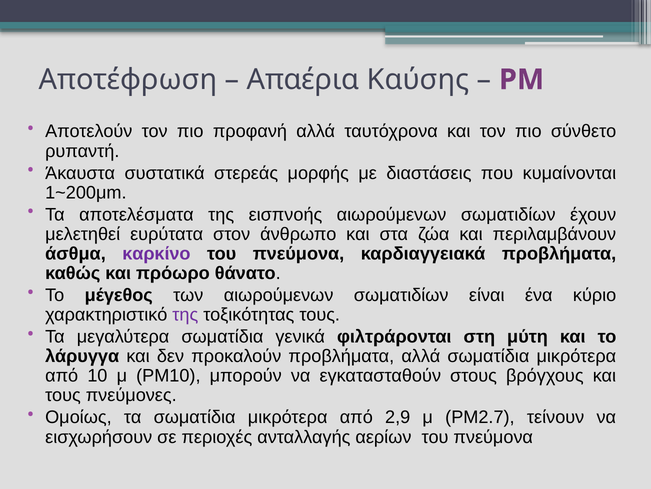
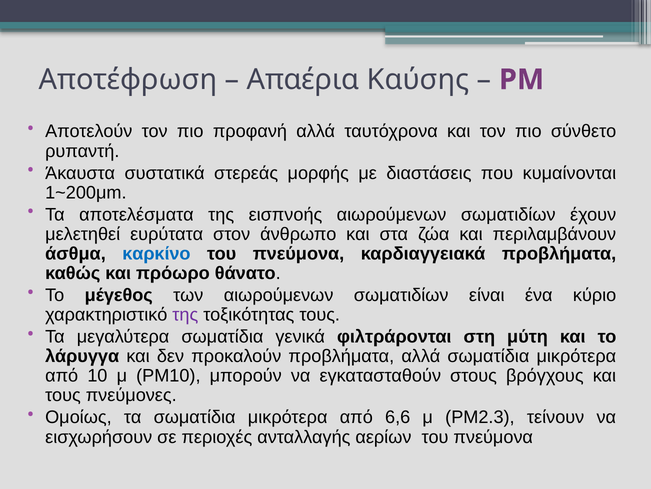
καρκίνο colour: purple -> blue (156, 253)
2,9: 2,9 -> 6,6 (398, 417)
PM2.7: PM2.7 -> PM2.3 (480, 417)
